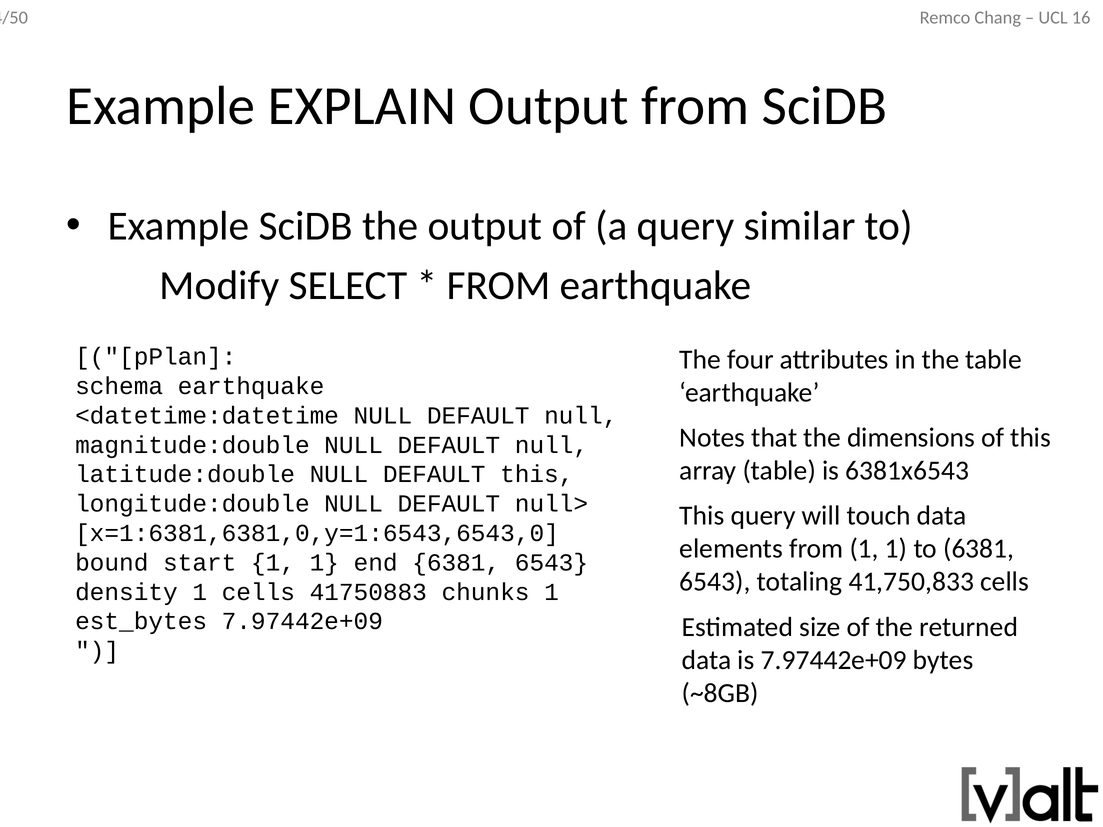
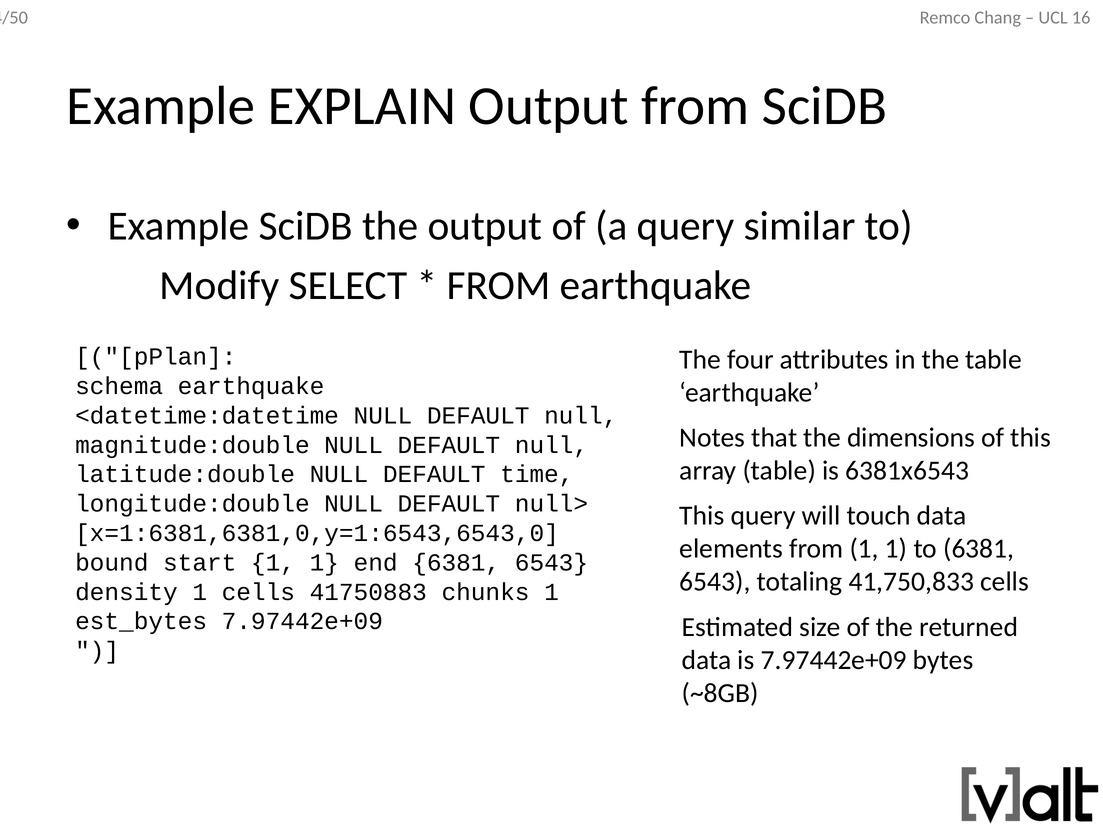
DEFAULT this: this -> time (537, 475)
